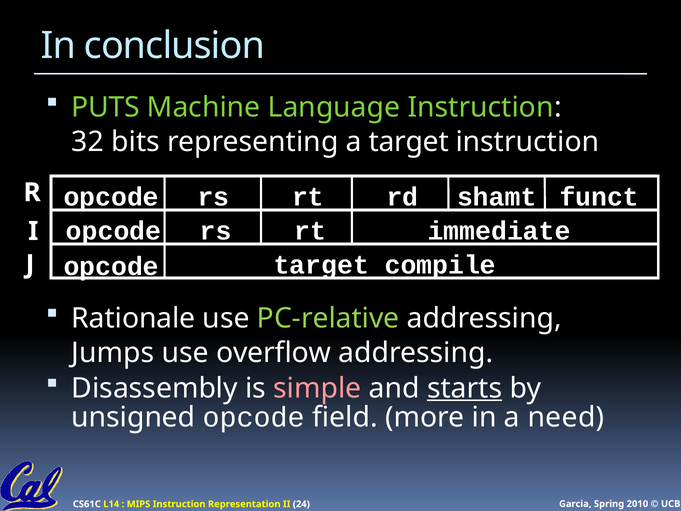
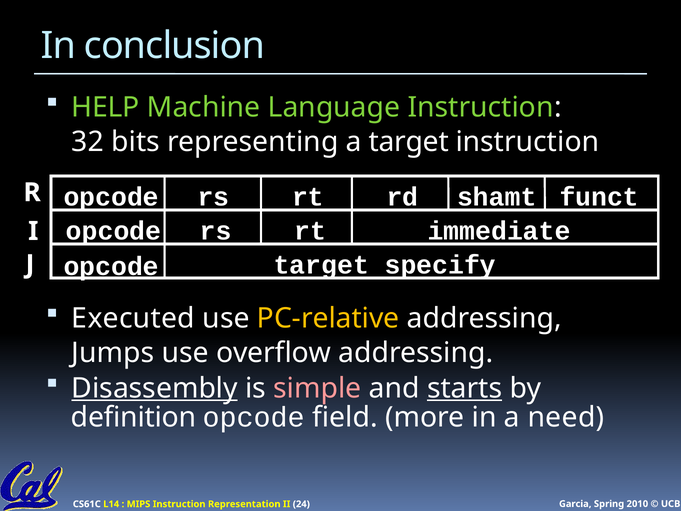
PUTS: PUTS -> HELP (106, 108)
compile: compile -> specify (440, 265)
Rationale: Rationale -> Executed (133, 318)
PC-relative colour: light green -> yellow (328, 318)
Disassembly underline: none -> present (155, 388)
unsigned: unsigned -> definition (134, 417)
